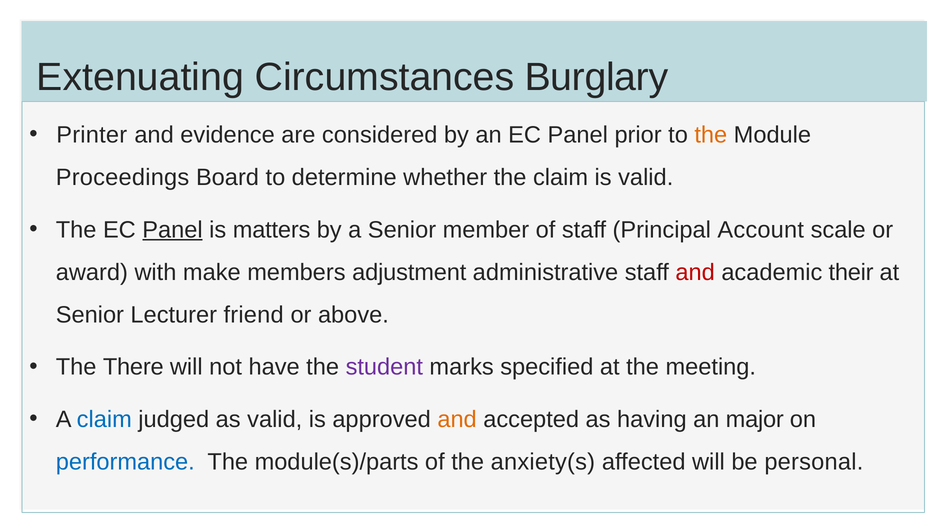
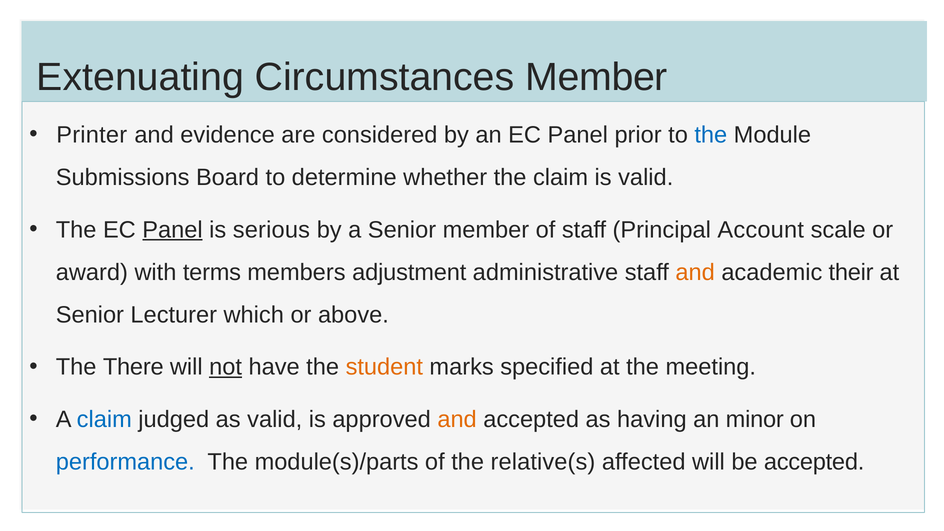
Circumstances Burglary: Burglary -> Member (596, 77)
the colour: orange -> blue (711, 135)
Proceedings: Proceedings -> Submissions (123, 177)
matters: matters -> serious (271, 230)
make: make -> terms (212, 272)
and colour: red -> orange (695, 272)
friend: friend -> which (254, 315)
not underline: none -> present (226, 367)
student colour: purple -> orange (384, 367)
major: major -> minor (755, 419)
anxiety(s: anxiety(s -> relative(s (543, 462)
be personal: personal -> accepted (814, 462)
